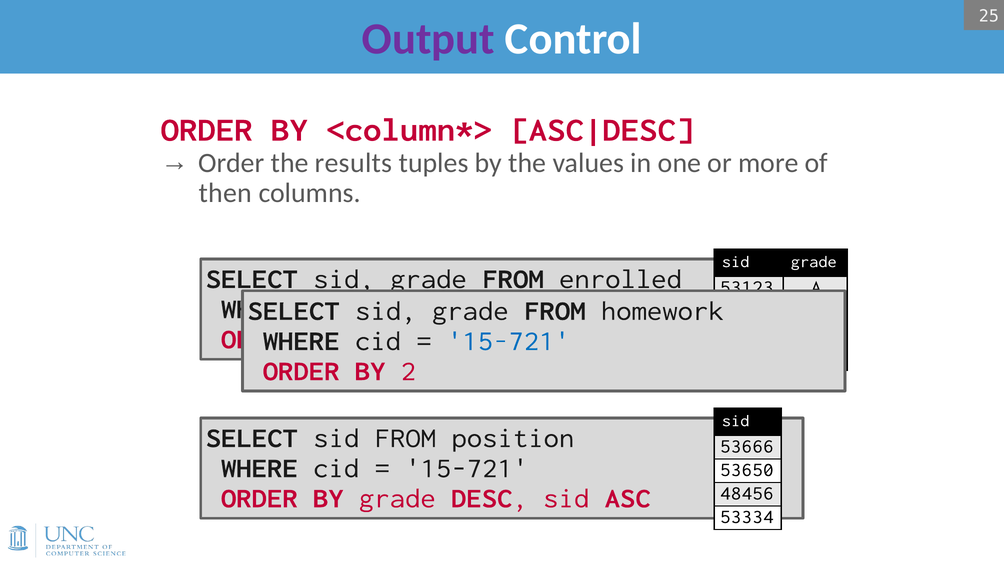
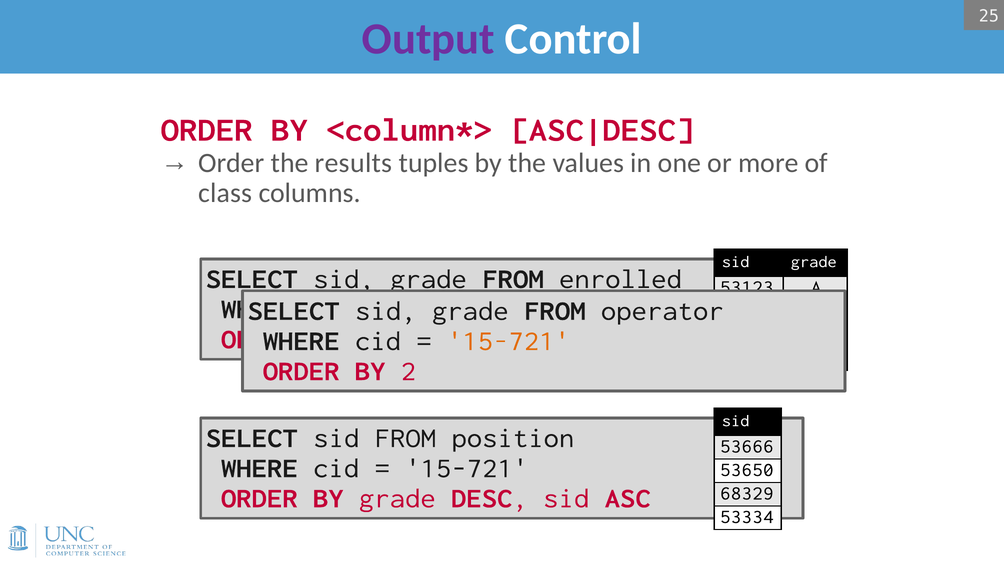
then: then -> class (225, 193)
homework: homework -> operator (662, 311)
15-721 colour: blue -> orange (508, 341)
48456: 48456 -> 68329 (747, 493)
